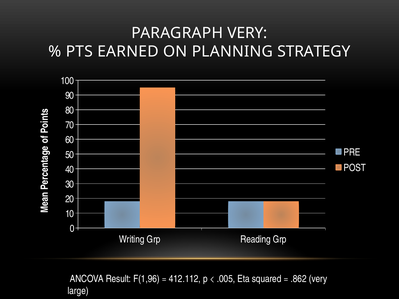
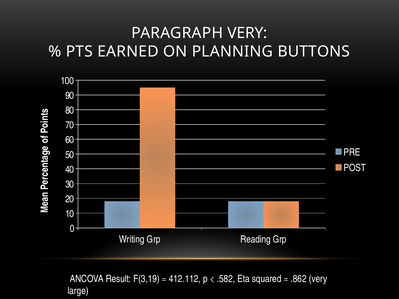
STRATEGY: STRATEGY -> BUTTONS (314, 52)
F(1,96: F(1,96 -> F(3,19 (146, 279)
.005: .005 -> .582 (226, 279)
